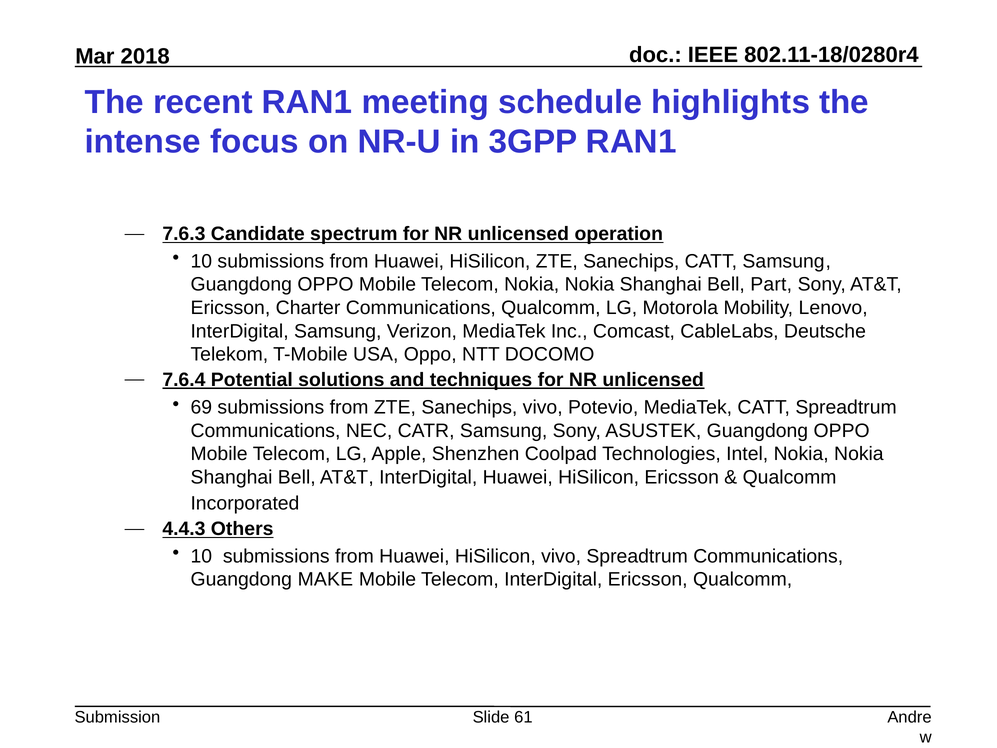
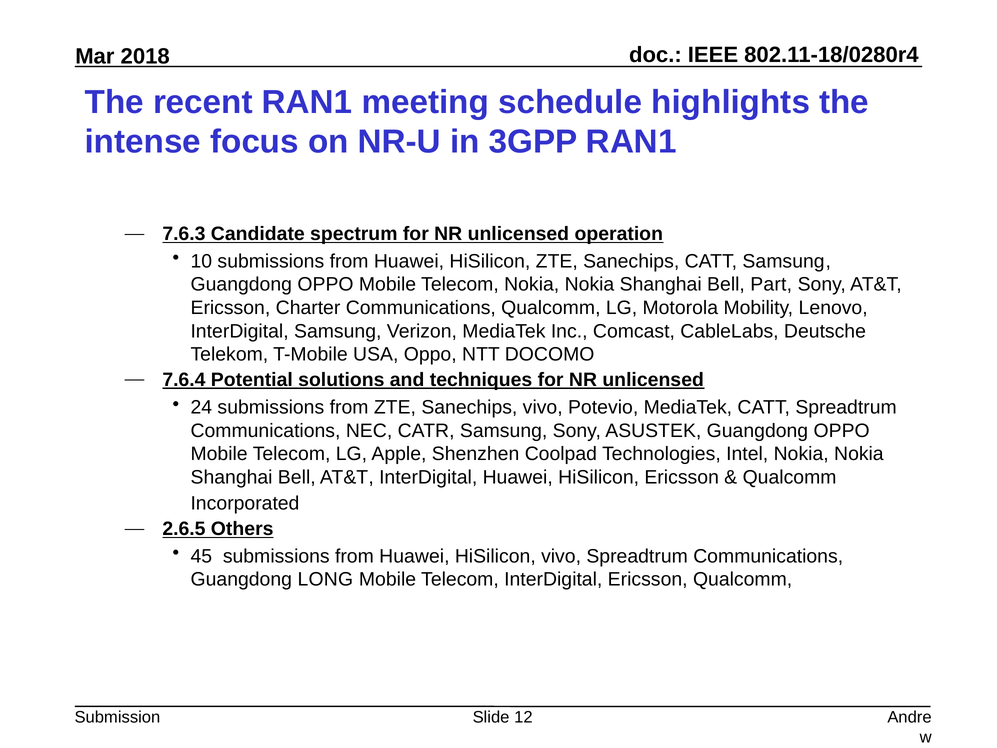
69: 69 -> 24 (201, 407)
4.4.3: 4.4.3 -> 2.6.5 (184, 529)
10: 10 -> 45 (201, 556)
MAKE: MAKE -> LONG (325, 579)
61: 61 -> 12 (523, 717)
